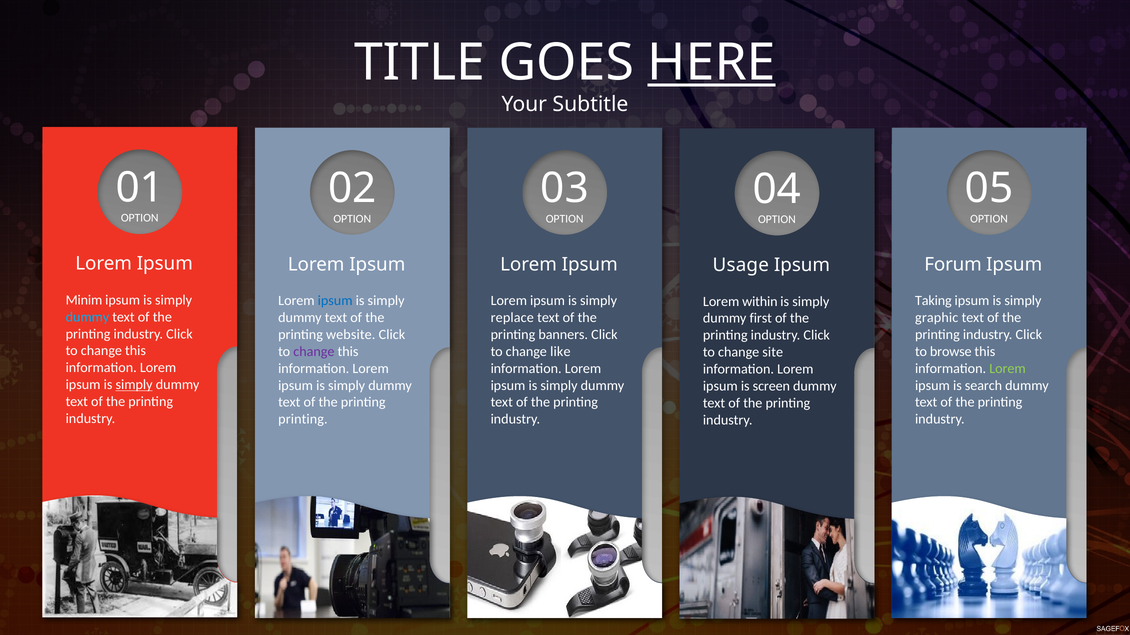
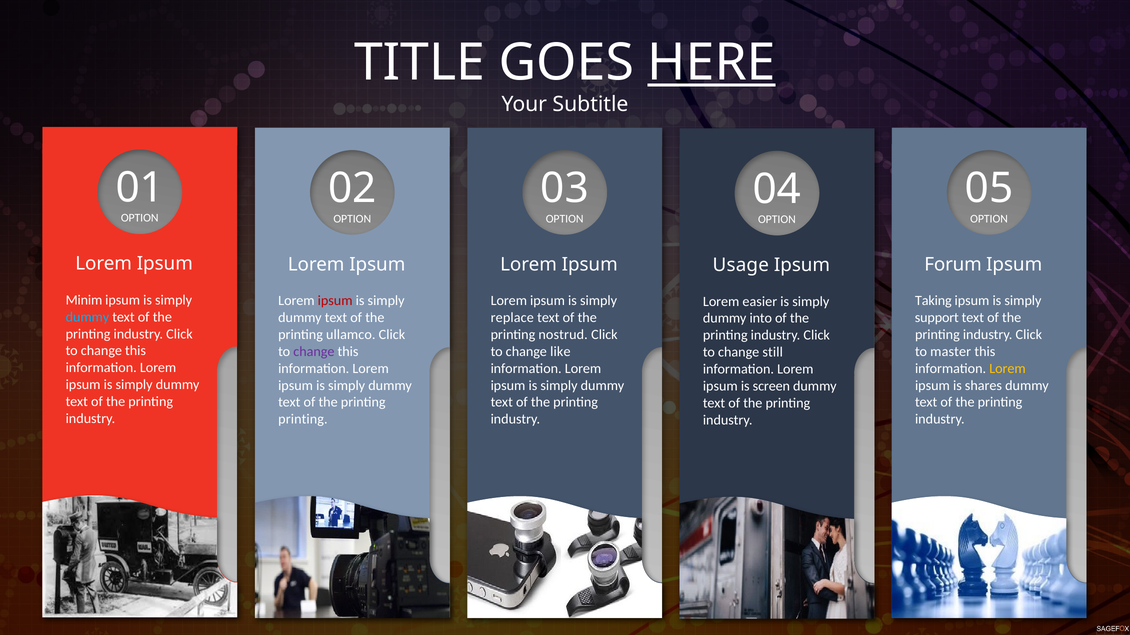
ipsum colour: blue -> red (335, 301)
within: within -> easier (760, 302)
graphic: graphic -> support (937, 318)
first: first -> into (761, 319)
website: website -> ullamco (351, 335)
banners: banners -> nostrud (563, 335)
browse: browse -> master (951, 352)
site: site -> still (773, 353)
Lorem colour: light green -> yellow (1007, 369)
simply underline: present -> none (134, 385)
search: search -> shares (983, 386)
